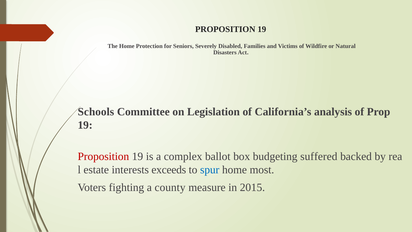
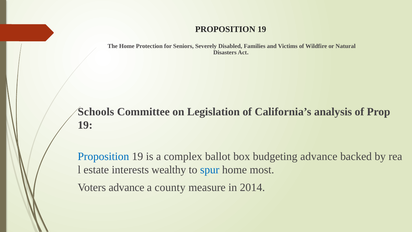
Proposition colour: red -> blue (103, 156)
budgeting suffered: suffered -> advance (319, 156)
exceeds: exceeds -> wealthy (169, 170)
Voters fighting: fighting -> advance (127, 187)
2015: 2015 -> 2014 (252, 187)
